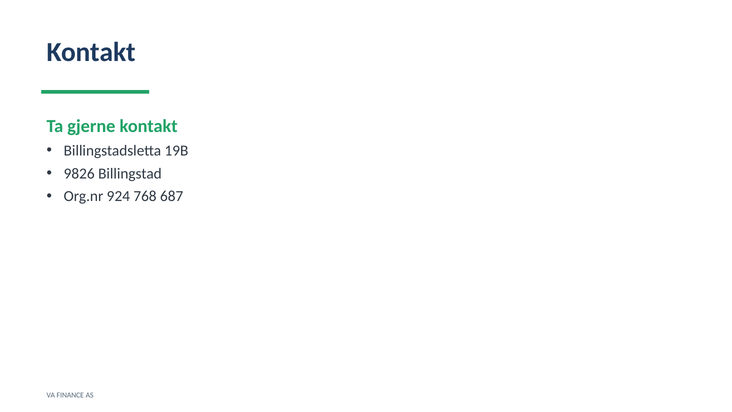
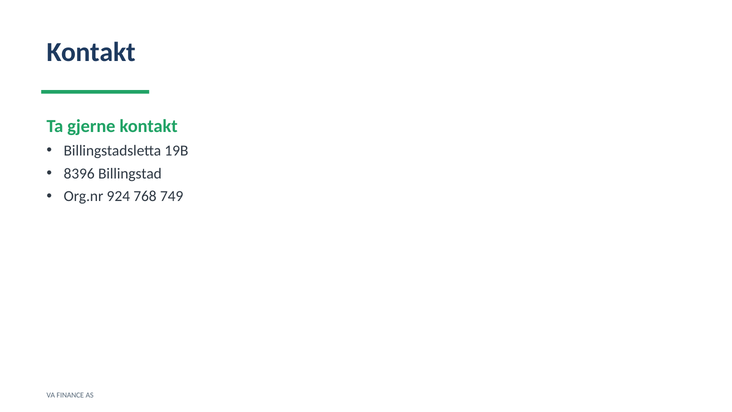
9826: 9826 -> 8396 (79, 173)
687: 687 -> 749 (172, 196)
